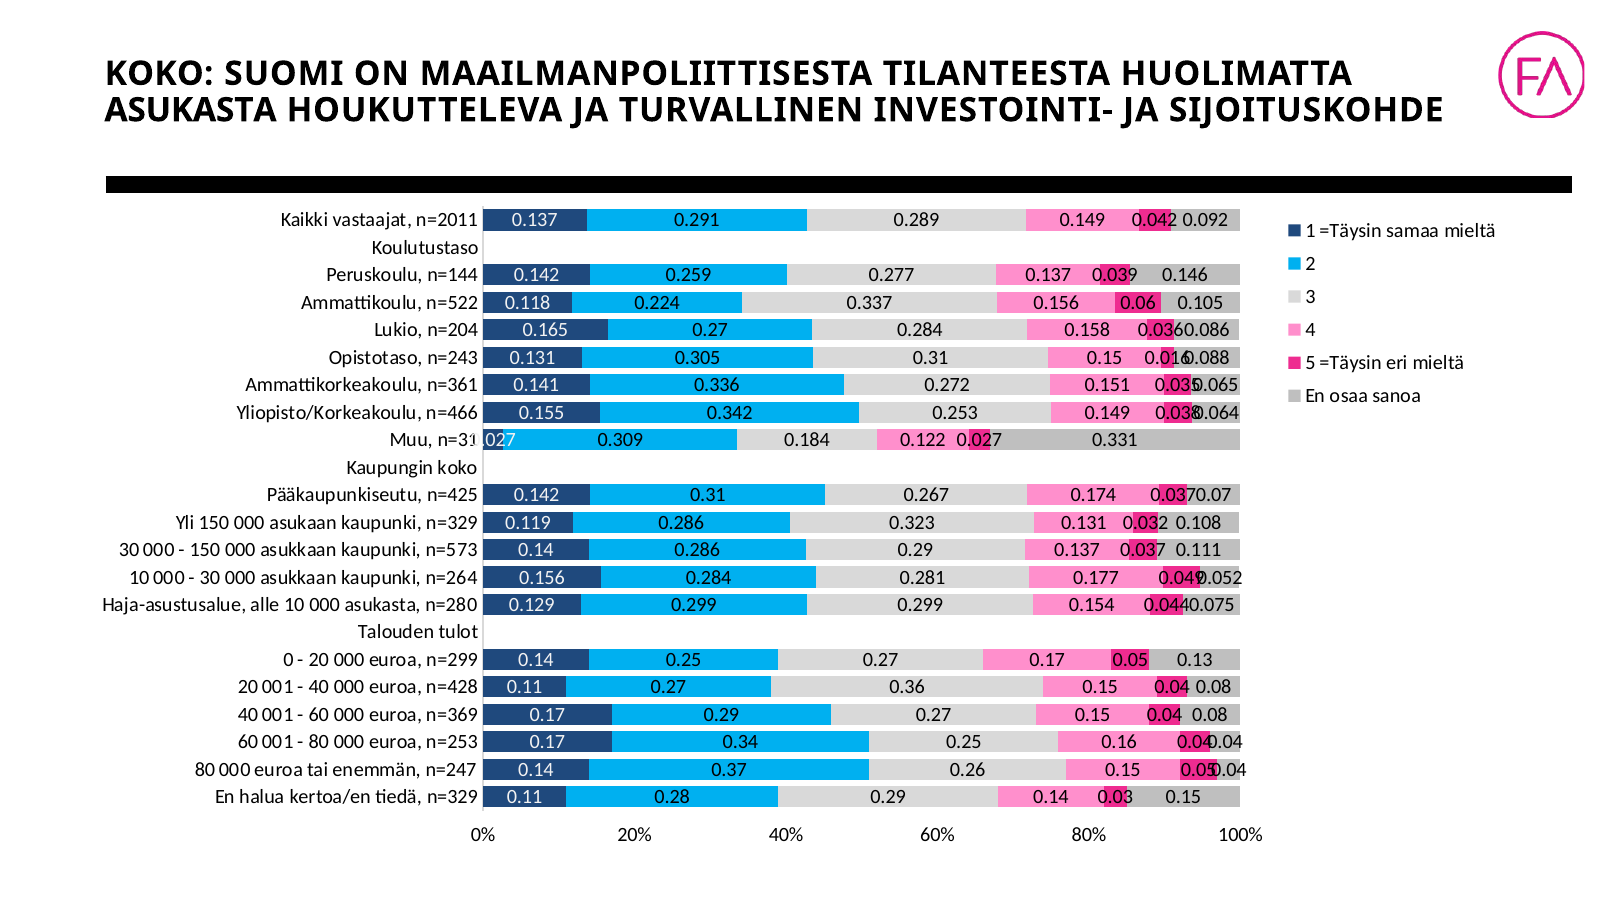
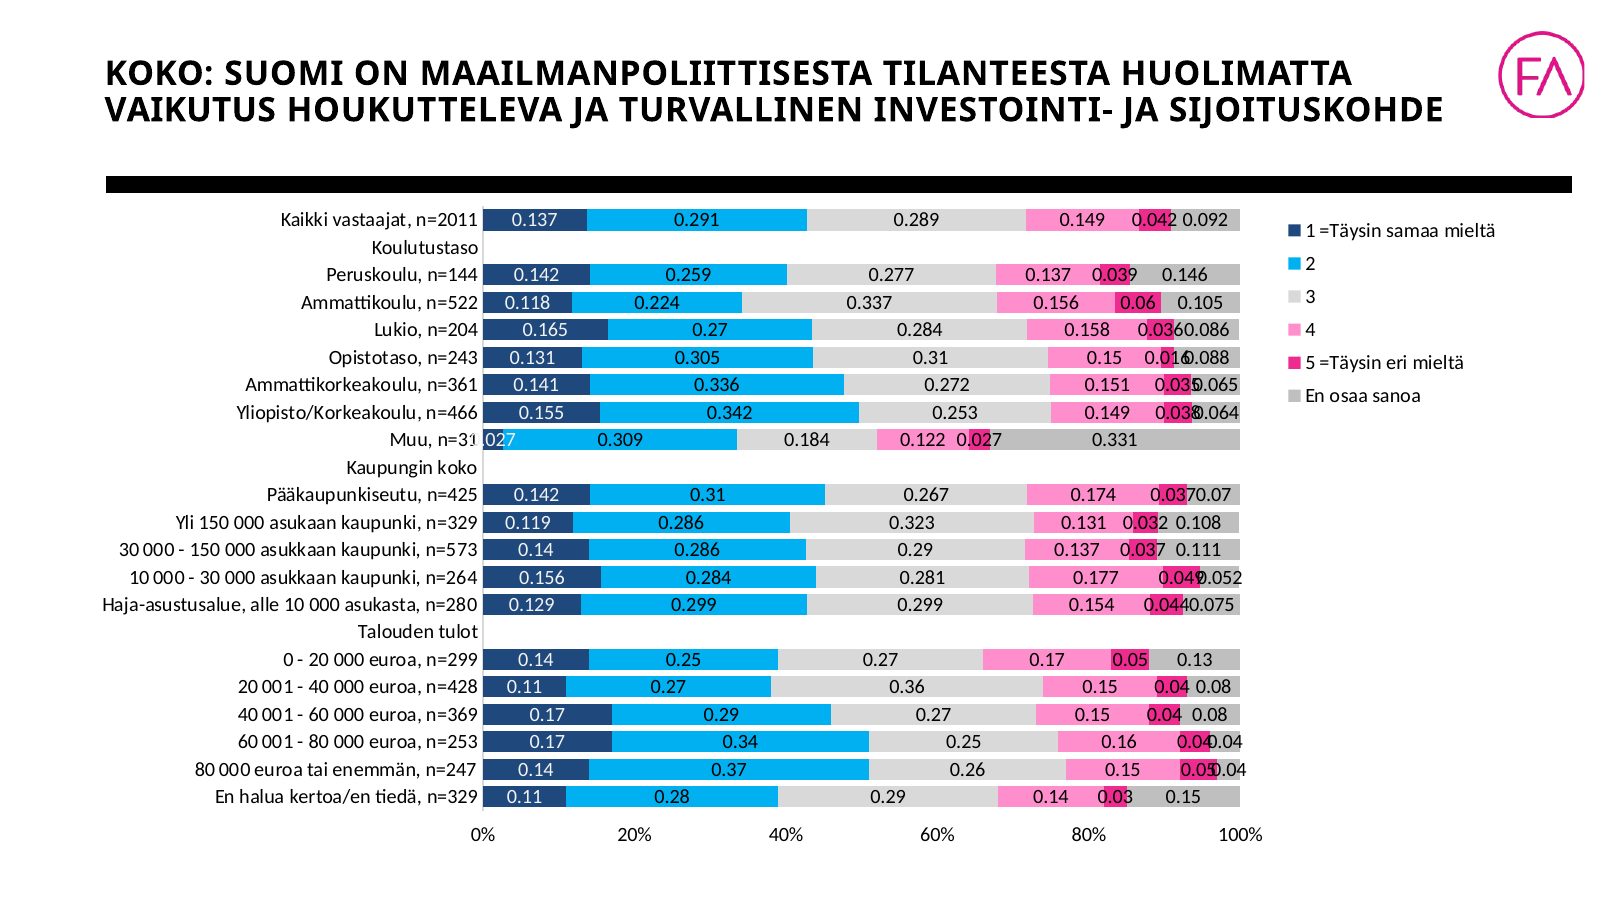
ASUKASTA: ASUKASTA -> VAIKUTUS (190, 110)
